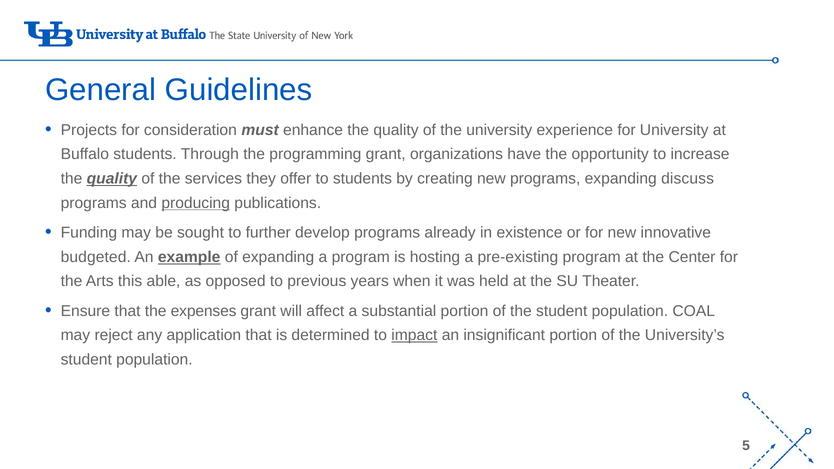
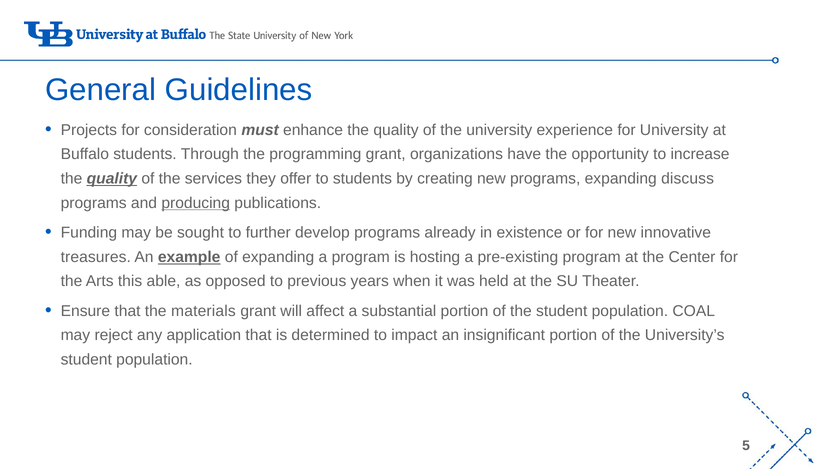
budgeted: budgeted -> treasures (96, 257)
expenses: expenses -> materials (203, 311)
impact underline: present -> none (414, 335)
